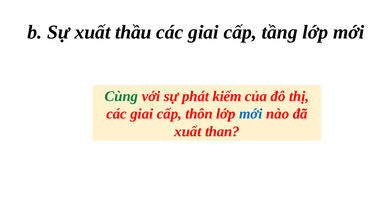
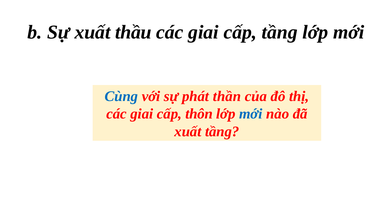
Cùng colour: green -> blue (121, 97)
kiếm: kiếm -> thần (227, 97)
xuất than: than -> tầng (222, 132)
